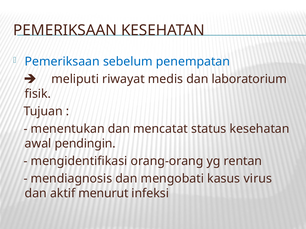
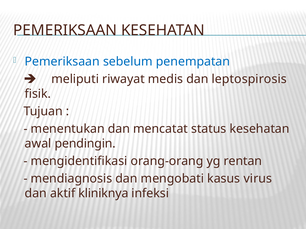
laboratorium: laboratorium -> leptospirosis (249, 79)
menurut: menurut -> kliniknya (103, 194)
